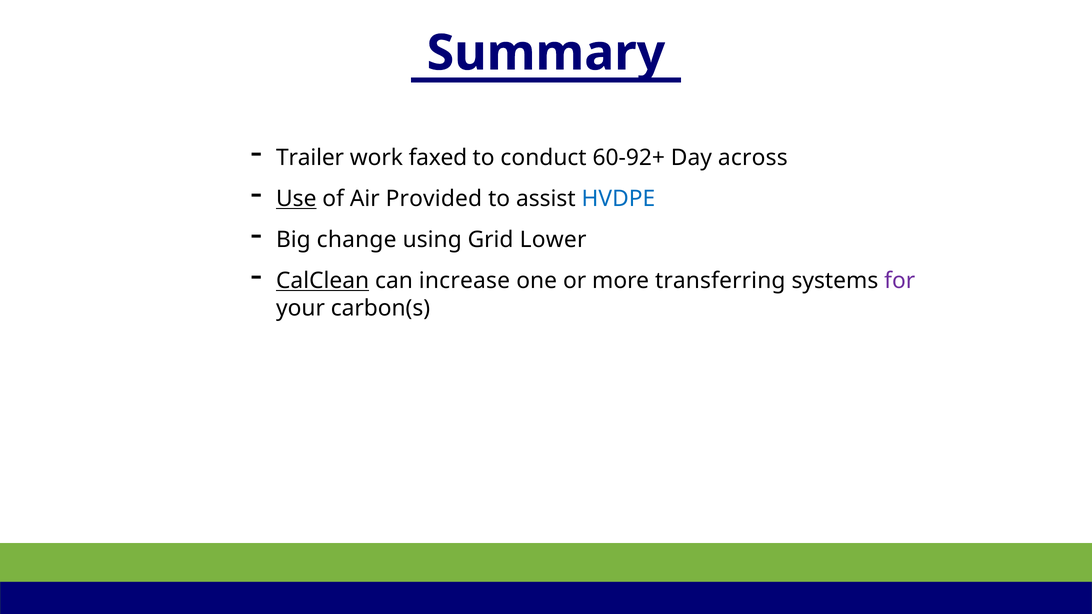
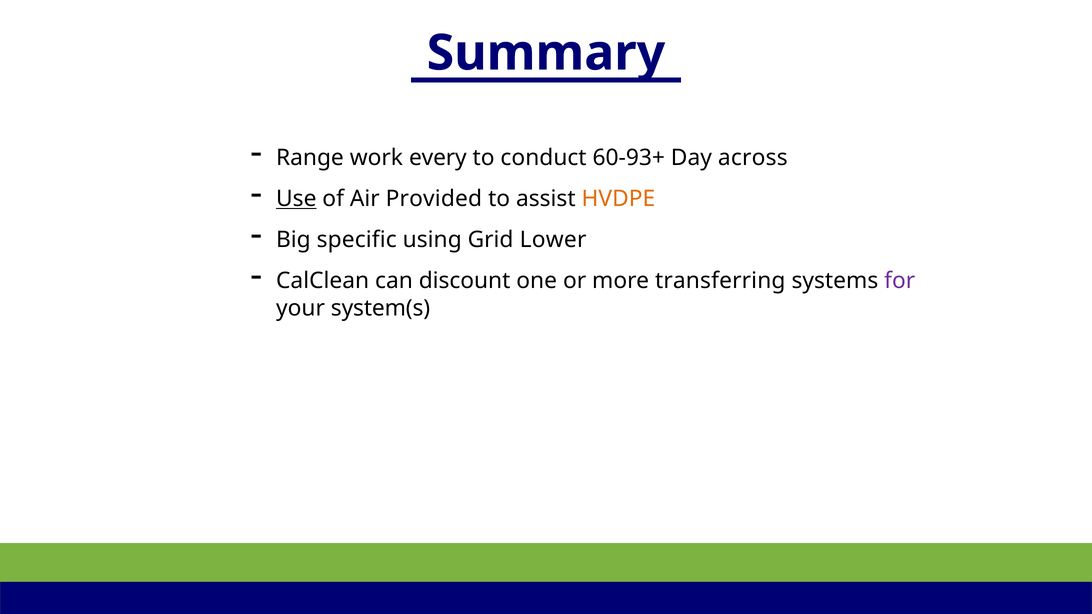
Trailer: Trailer -> Range (310, 158)
faxed: faxed -> every (438, 158)
60-92+: 60-92+ -> 60-93+ (629, 158)
HVDPE colour: blue -> orange (618, 199)
change: change -> specific (357, 240)
CalClean underline: present -> none (323, 281)
increase: increase -> discount (465, 281)
carbon(s: carbon(s -> system(s (381, 308)
